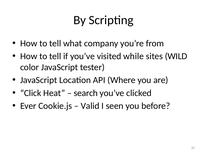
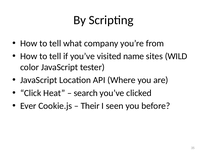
while: while -> name (134, 56)
Valid: Valid -> Their (90, 106)
